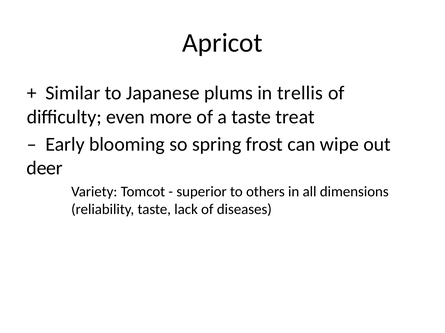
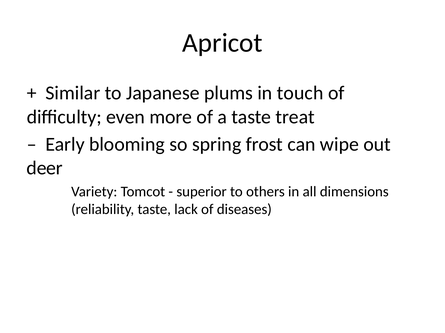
trellis: trellis -> touch (300, 93)
